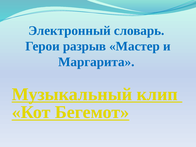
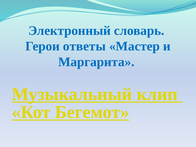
разрыв: разрыв -> ответы (84, 46)
